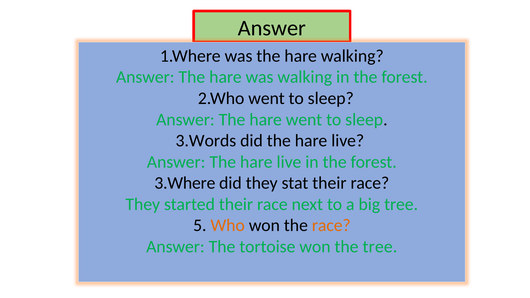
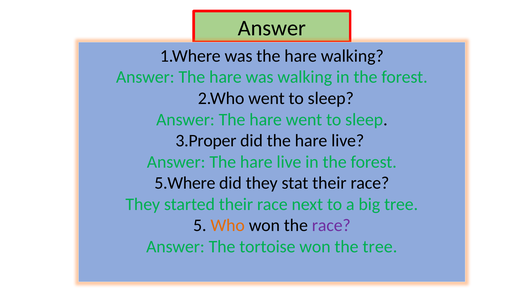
3.Words: 3.Words -> 3.Proper (206, 141)
3.Where: 3.Where -> 5.Where (185, 183)
race colour: orange -> purple (331, 226)
